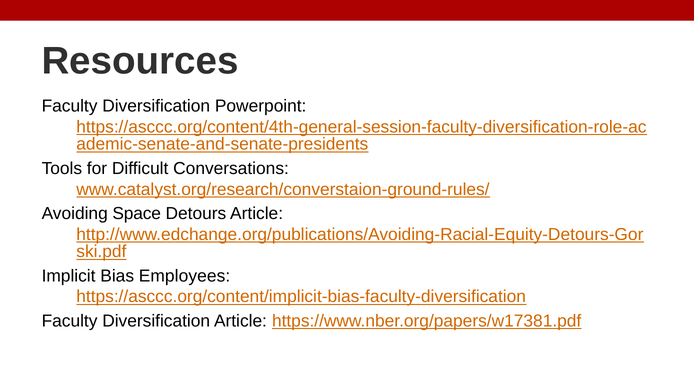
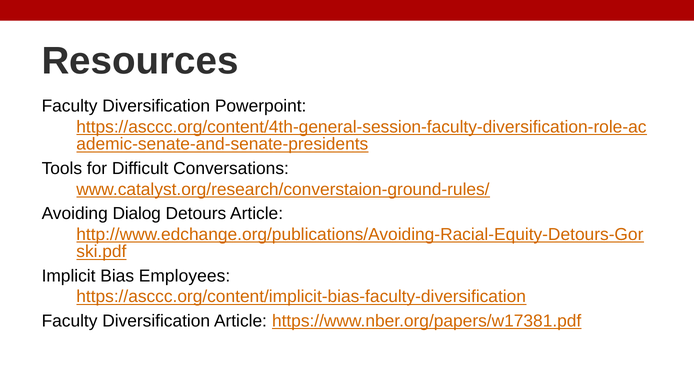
Space: Space -> Dialog (137, 214)
